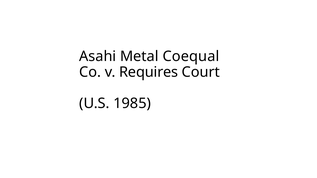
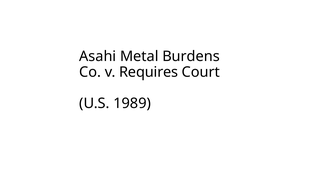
Coequal: Coequal -> Burdens (191, 57)
1985: 1985 -> 1989 (132, 104)
